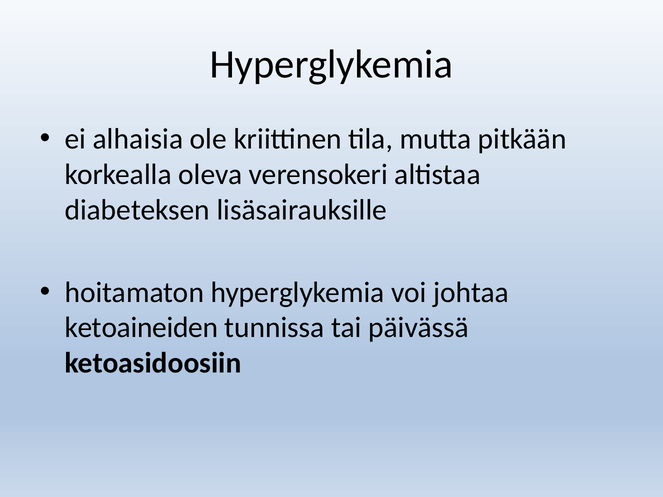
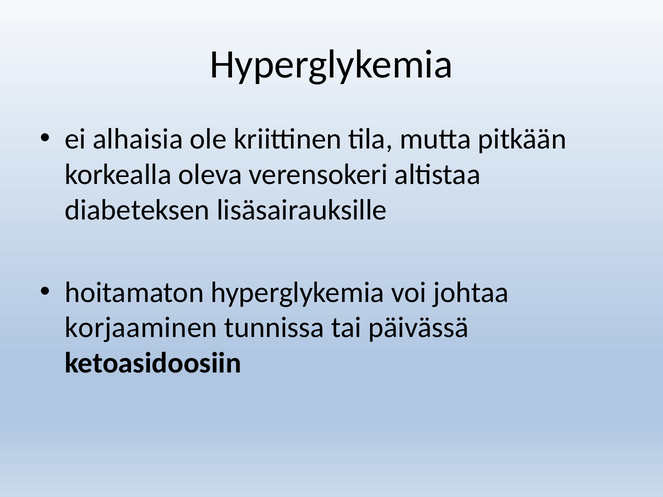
ketoaineiden: ketoaineiden -> korjaaminen (141, 328)
